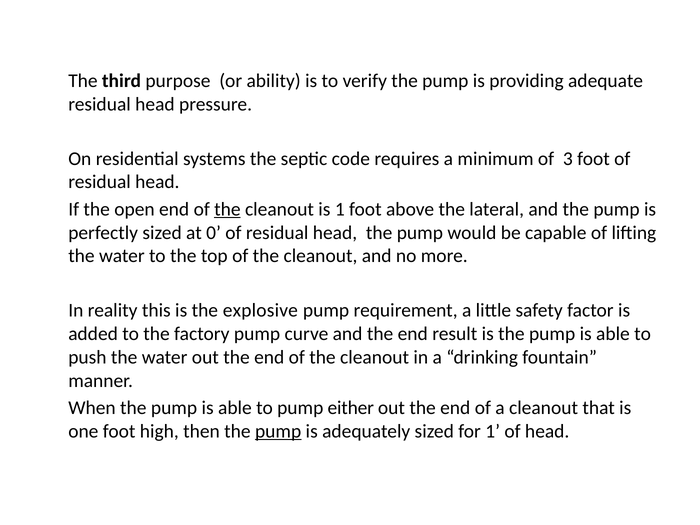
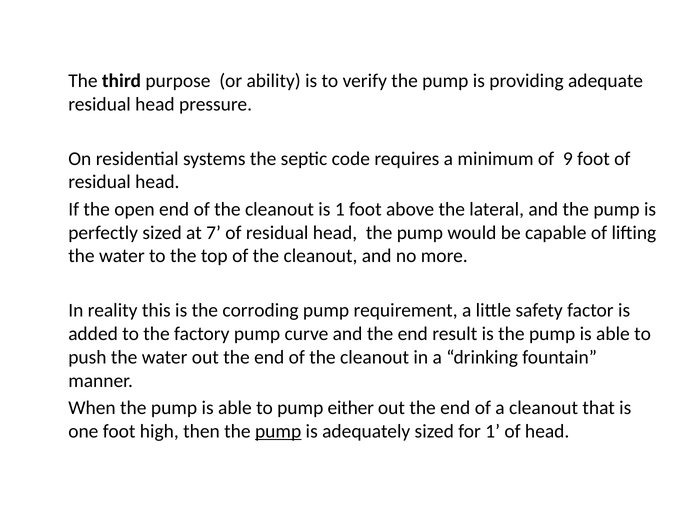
3: 3 -> 9 (568, 159)
the underline: present -> none (227, 209)
0: 0 -> 7 (214, 233)
explosive: explosive -> corroding (260, 310)
